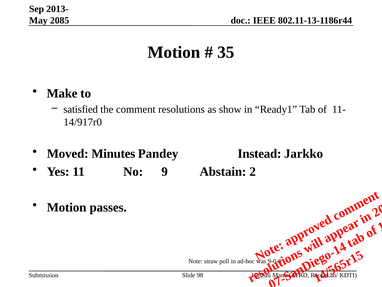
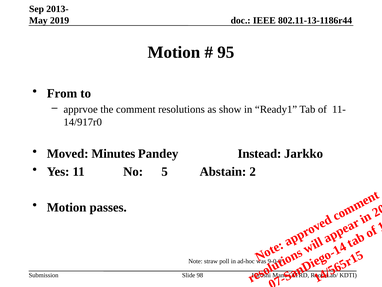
2085: 2085 -> 2019 (60, 20)
35: 35 -> 95 (226, 52)
Make: Make -> From (62, 93)
satisfied: satisfied -> apprvoe (81, 109)
No 9: 9 -> 5 (165, 171)
